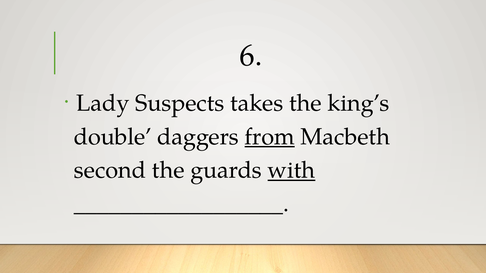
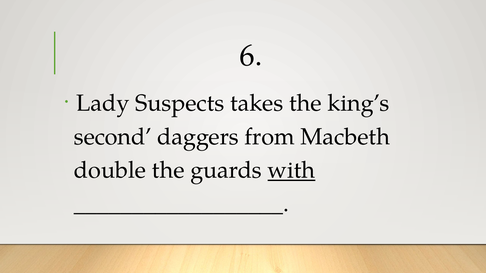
double: double -> second (113, 137)
from underline: present -> none (270, 137)
second: second -> double (110, 170)
